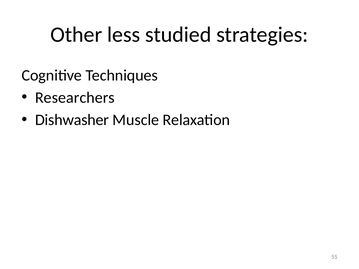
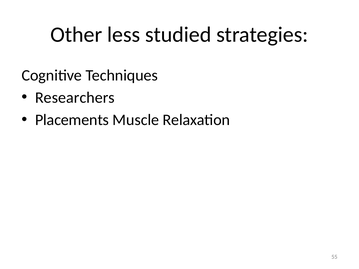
Dishwasher: Dishwasher -> Placements (72, 120)
